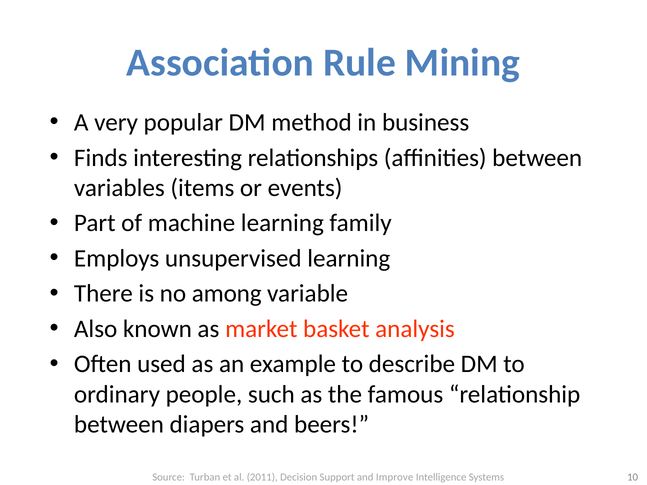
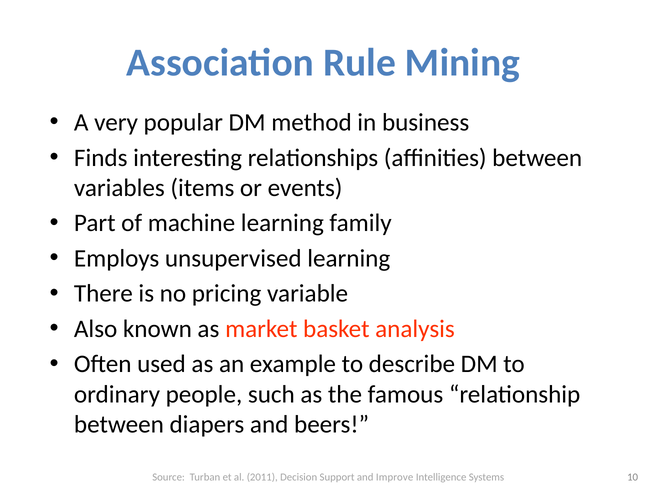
among: among -> pricing (227, 294)
